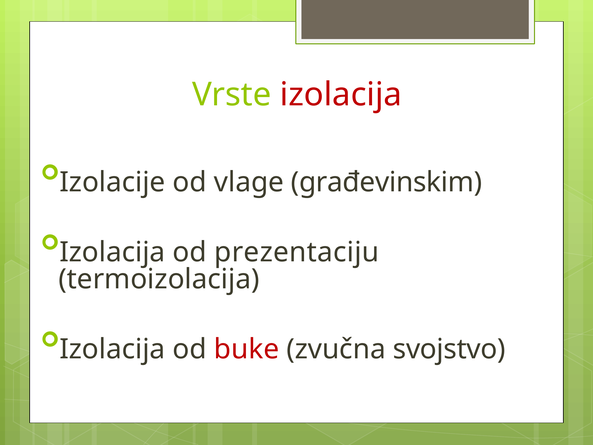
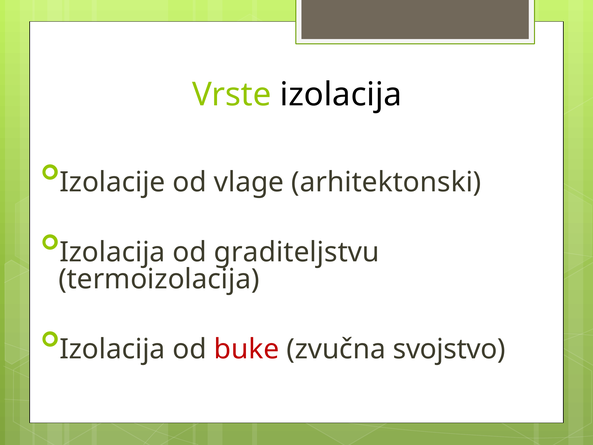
izolacija colour: red -> black (341, 95)
građevinskim: građevinskim -> arhitektonski (386, 182)
prezentaciju: prezentaciju -> graditeljstvu (297, 252)
